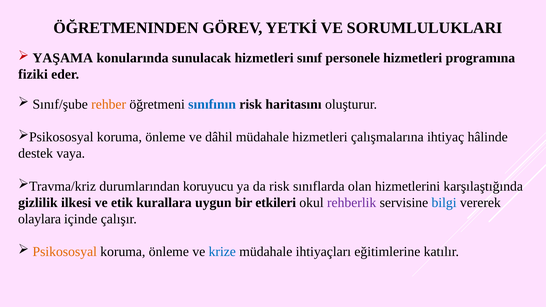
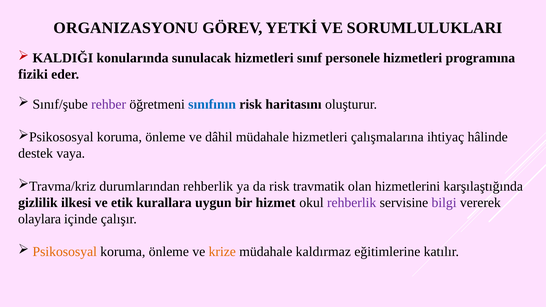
ÖĞRETMENINDEN: ÖĞRETMENINDEN -> ORGANIZASYONU (126, 28)
YAŞAMA: YAŞAMA -> KALDIĞI (63, 58)
rehber colour: orange -> purple (109, 104)
durumlarından koruyucu: koruyucu -> rehberlik (208, 186)
sınıflarda: sınıflarda -> travmatik (319, 186)
etkileri: etkileri -> hizmet (276, 203)
bilgi colour: blue -> purple (444, 203)
krize colour: blue -> orange (222, 252)
ihtiyaçları: ihtiyaçları -> kaldırmaz (323, 252)
